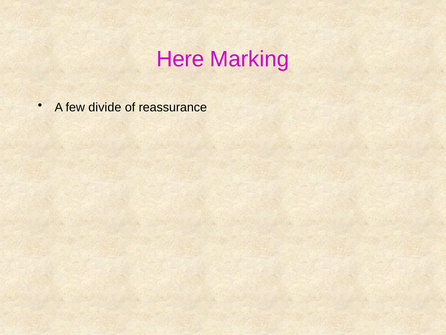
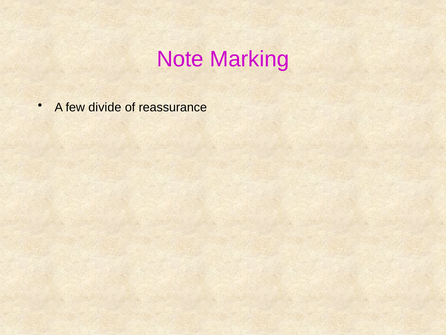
Here: Here -> Note (180, 59)
